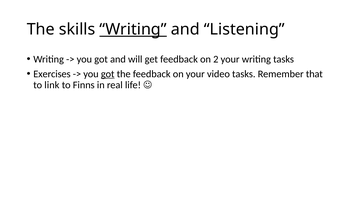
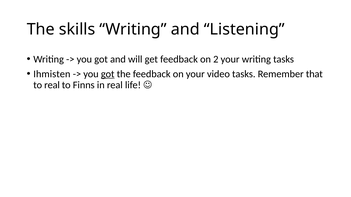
Writing underline: present -> none (133, 29)
Exercises: Exercises -> Ihmisten (52, 74)
to link: link -> real (52, 85)
